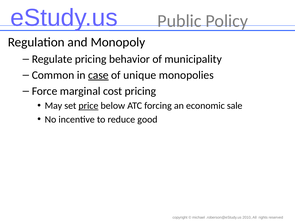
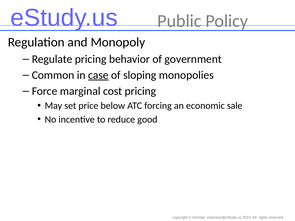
municipality: municipality -> government (193, 59)
unique: unique -> sloping (140, 75)
price underline: present -> none (88, 106)
